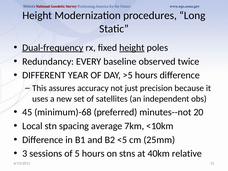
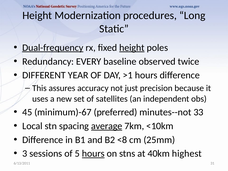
>5: >5 -> >1 (128, 75)
minimum)-68: minimum)-68 -> minimum)-67 (63, 112)
20: 20 -> 33 (198, 112)
average underline: none -> present (107, 126)
<5: <5 -> <8 (122, 140)
hours underline: none -> present (93, 154)
relative: relative -> highest (187, 154)
